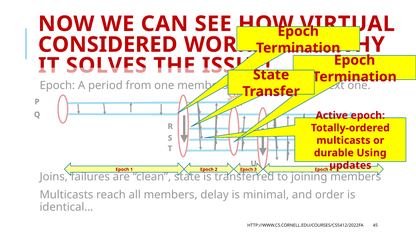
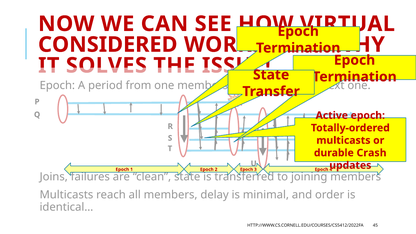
Using: Using -> Crash (372, 153)
